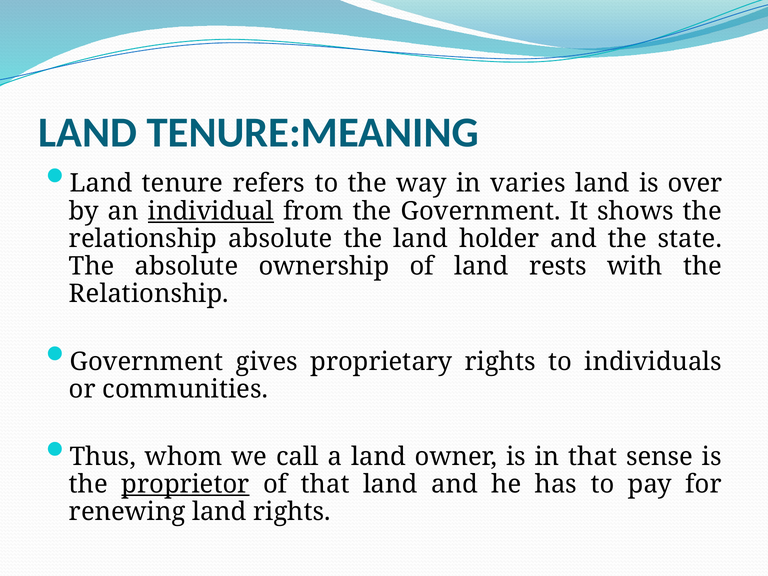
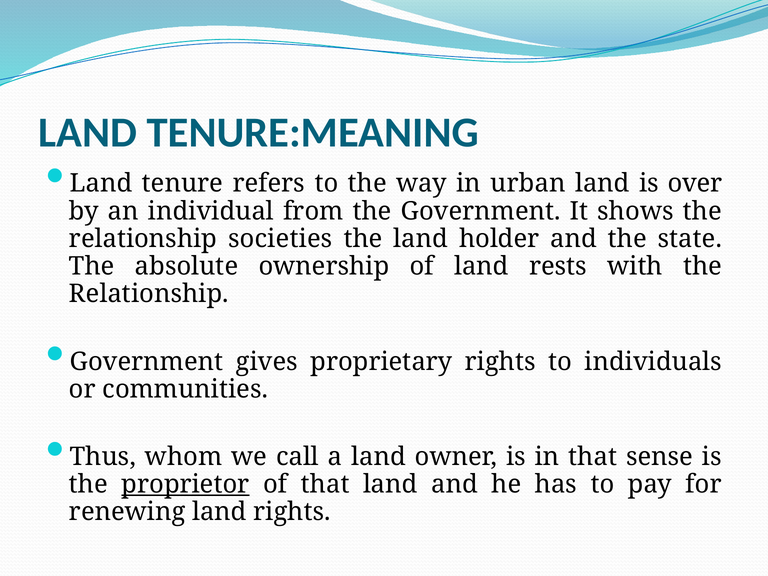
varies: varies -> urban (528, 183)
individual underline: present -> none (211, 211)
relationship absolute: absolute -> societies (280, 239)
